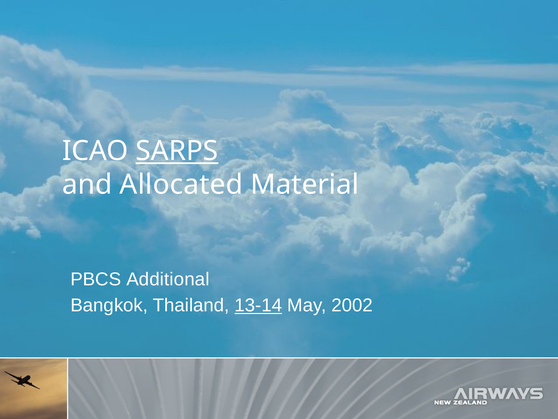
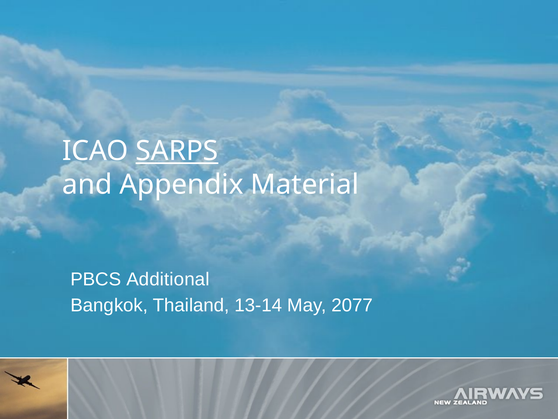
Allocated: Allocated -> Appendix (181, 184)
13-14 underline: present -> none (258, 305)
2002: 2002 -> 2077 (352, 305)
